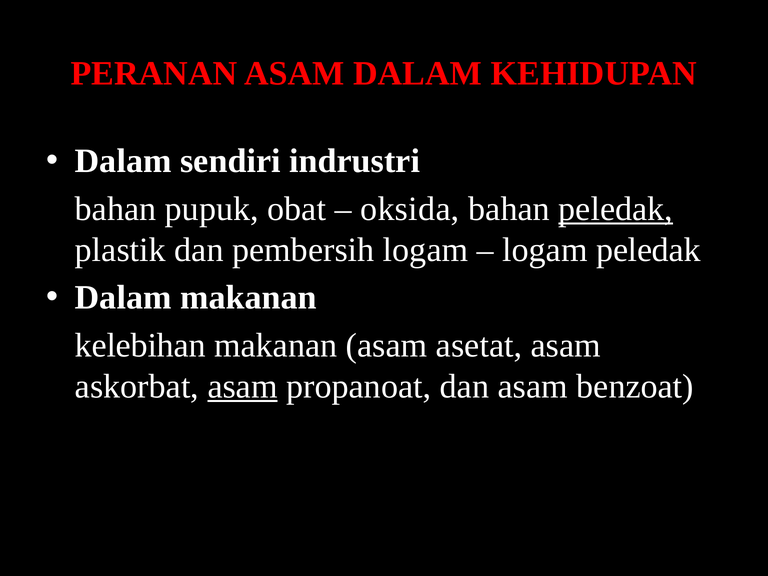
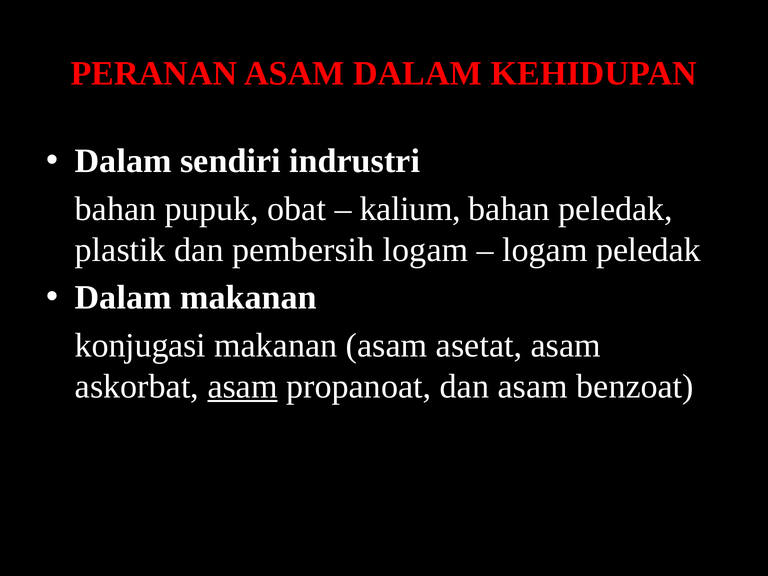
oksida: oksida -> kalium (410, 209)
peledak underline: present -> none (616, 209)
kelebihan: kelebihan -> konjugasi (140, 345)
